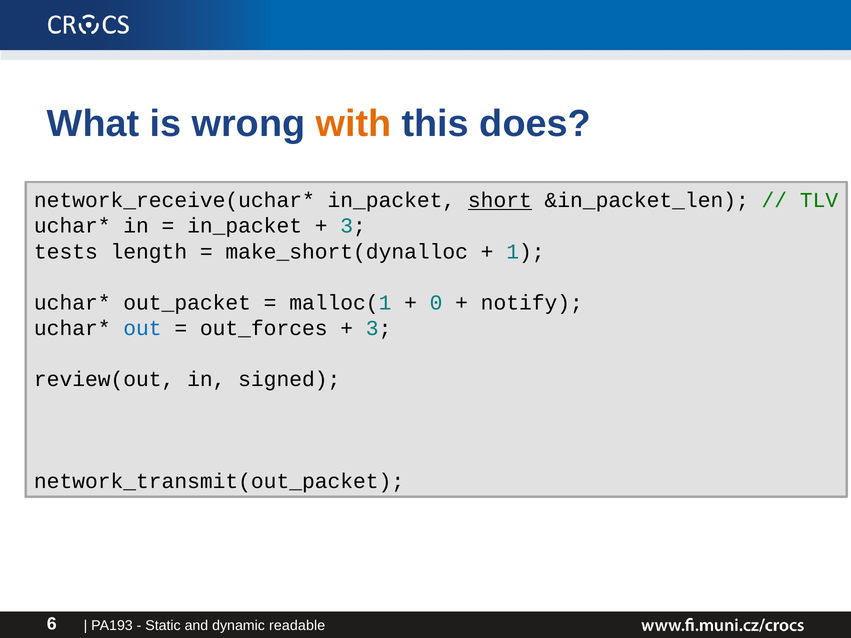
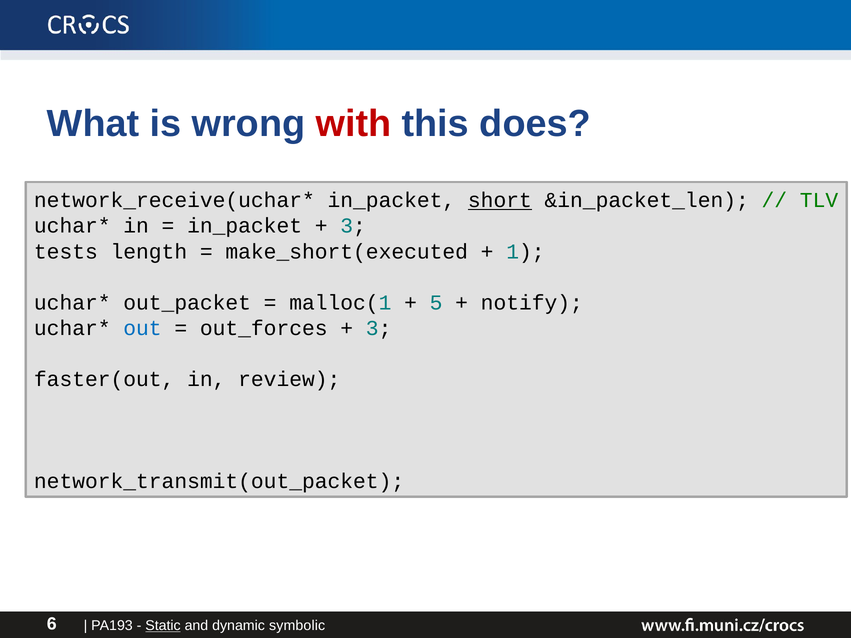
with colour: orange -> red (353, 124)
make_short(dynalloc: make_short(dynalloc -> make_short(executed (347, 252)
0: 0 -> 5 (436, 303)
review(out: review(out -> faster(out (104, 379)
signed: signed -> review (289, 379)
Static underline: none -> present (163, 626)
readable: readable -> symbolic (297, 626)
